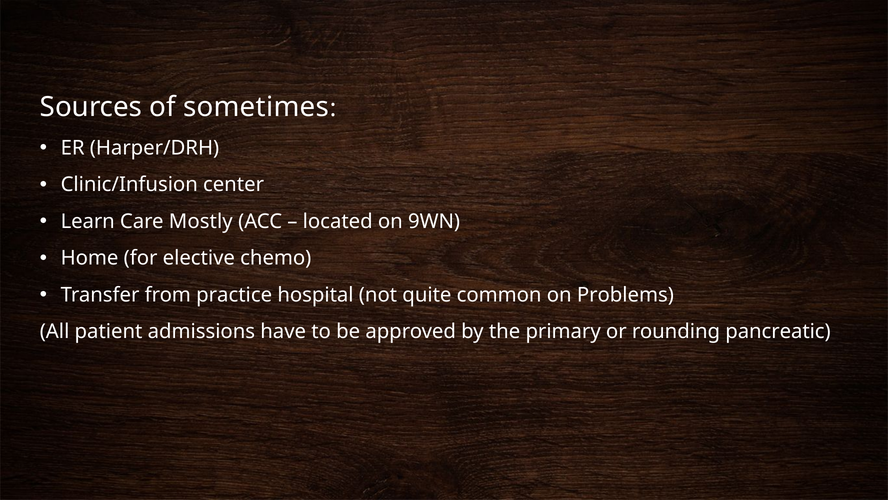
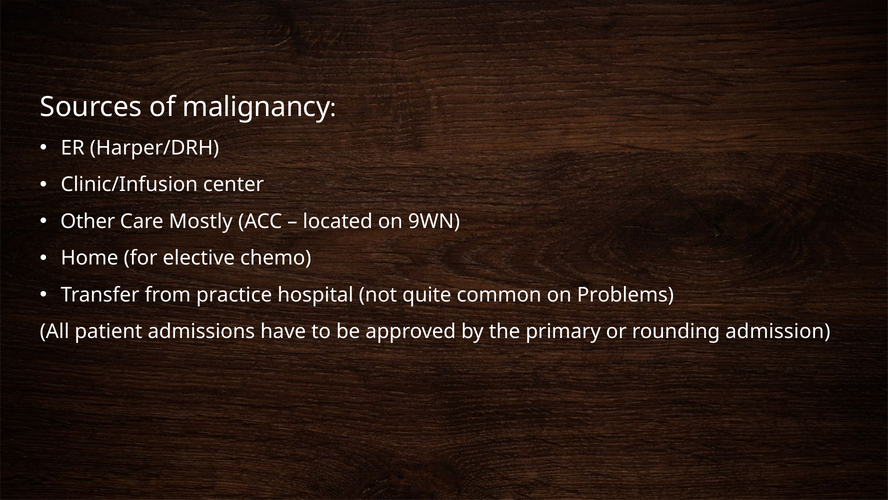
sometimes: sometimes -> malignancy (256, 107)
Learn: Learn -> Other (88, 221)
pancreatic: pancreatic -> admission (778, 332)
